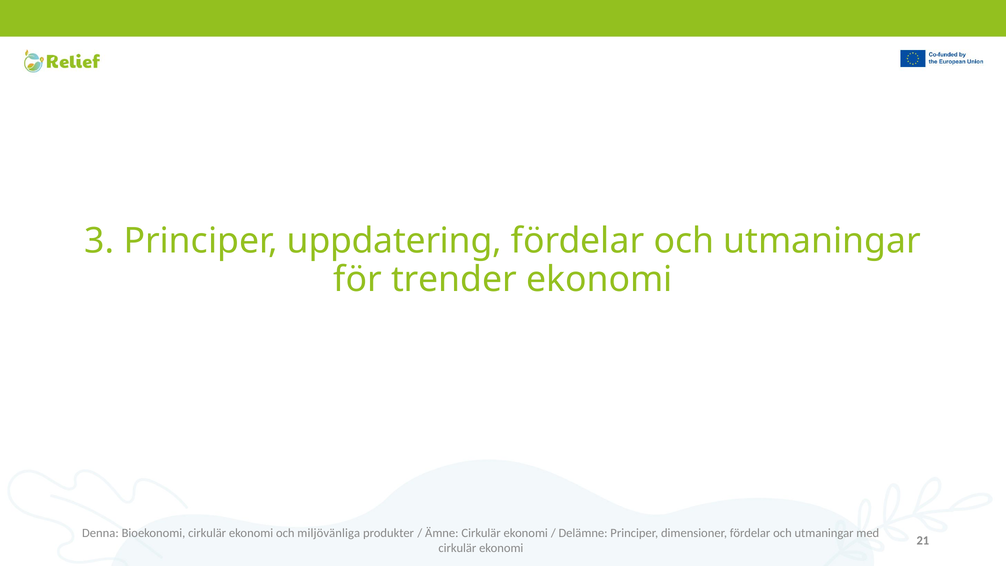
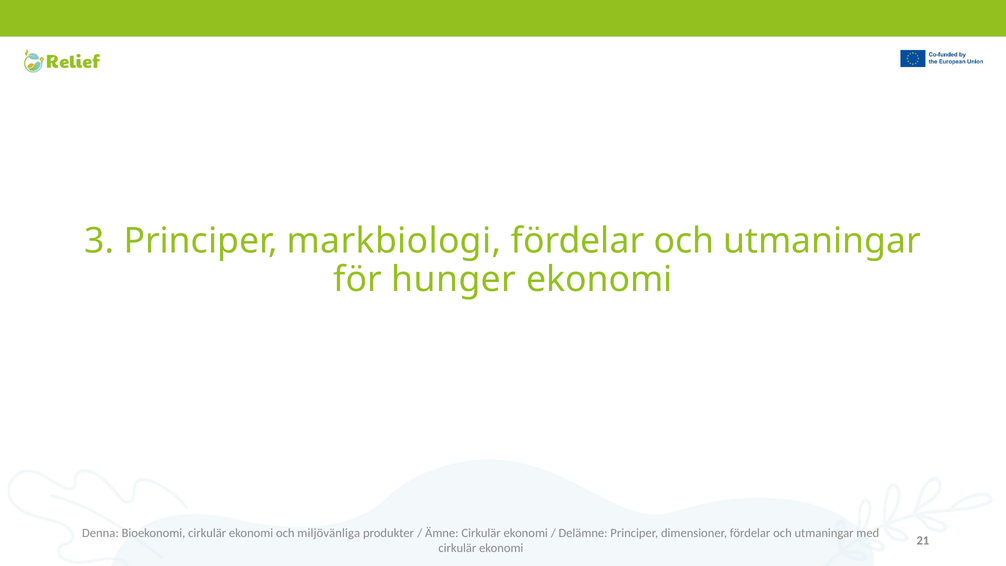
uppdatering: uppdatering -> markbiologi (394, 241)
trender: trender -> hunger (454, 279)
